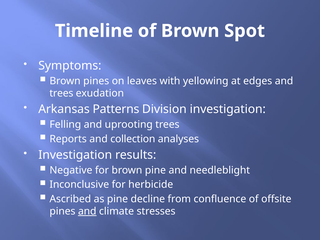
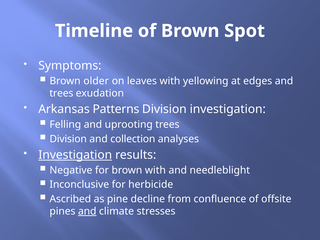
Brown pines: pines -> older (96, 81)
Reports: Reports -> Division (68, 139)
Investigation underline: none -> present (75, 155)
brown pine: pine -> with (155, 170)
